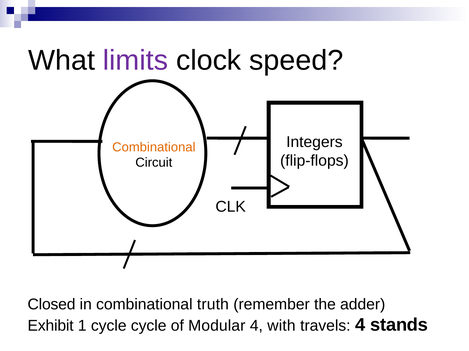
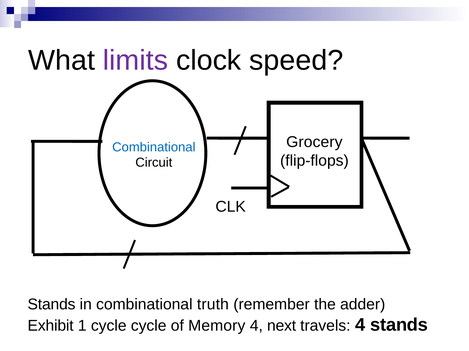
Integers: Integers -> Grocery (314, 142)
Combinational colour: orange -> blue (154, 147)
Closed: Closed -> Stands (52, 305)
Modular: Modular -> Memory (217, 326)
with: with -> next (282, 326)
